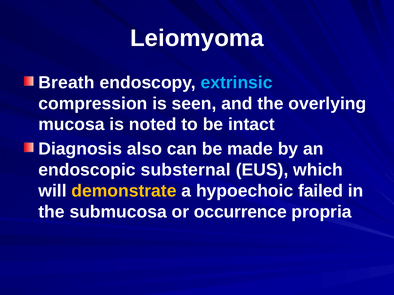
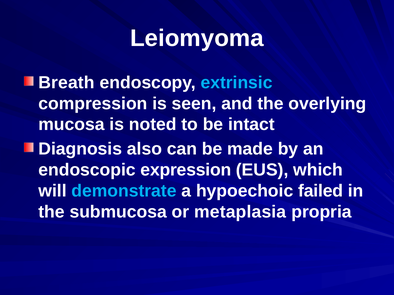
substernal: substernal -> expression (186, 170)
demonstrate colour: yellow -> light blue (124, 191)
occurrence: occurrence -> metaplasia (240, 212)
